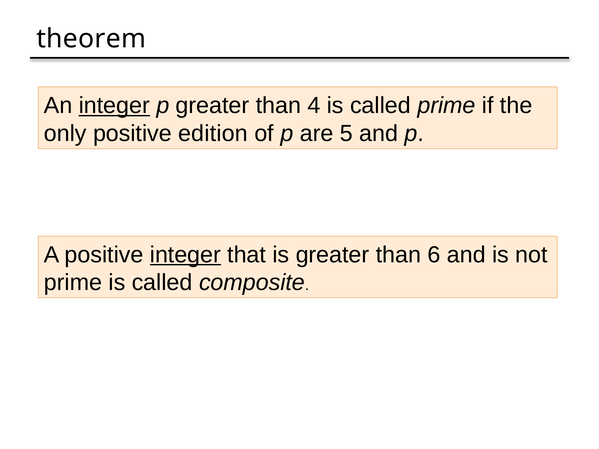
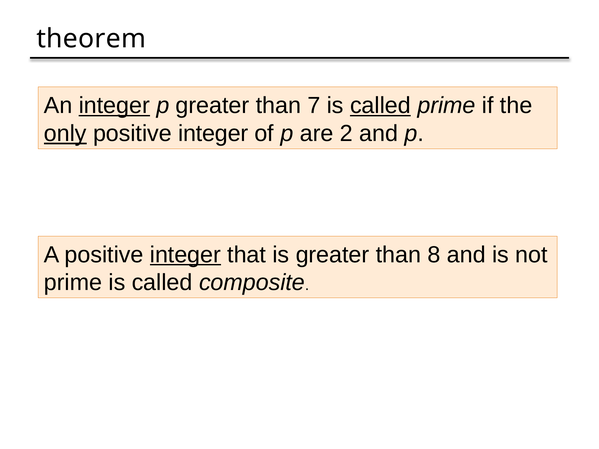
4: 4 -> 7 (314, 106)
called underline: none -> present (380, 106)
only underline: none -> present (65, 134)
edition: edition -> integer (213, 134)
5: 5 -> 2 (346, 134)
6: 6 -> 8 (434, 255)
